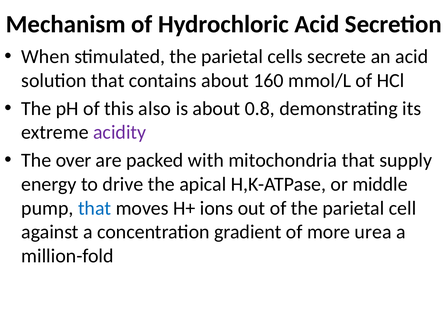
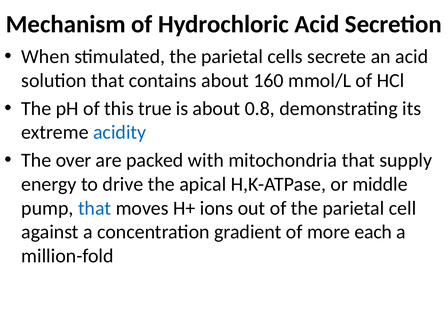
also: also -> true (155, 108)
acidity colour: purple -> blue (120, 132)
urea: urea -> each (373, 232)
